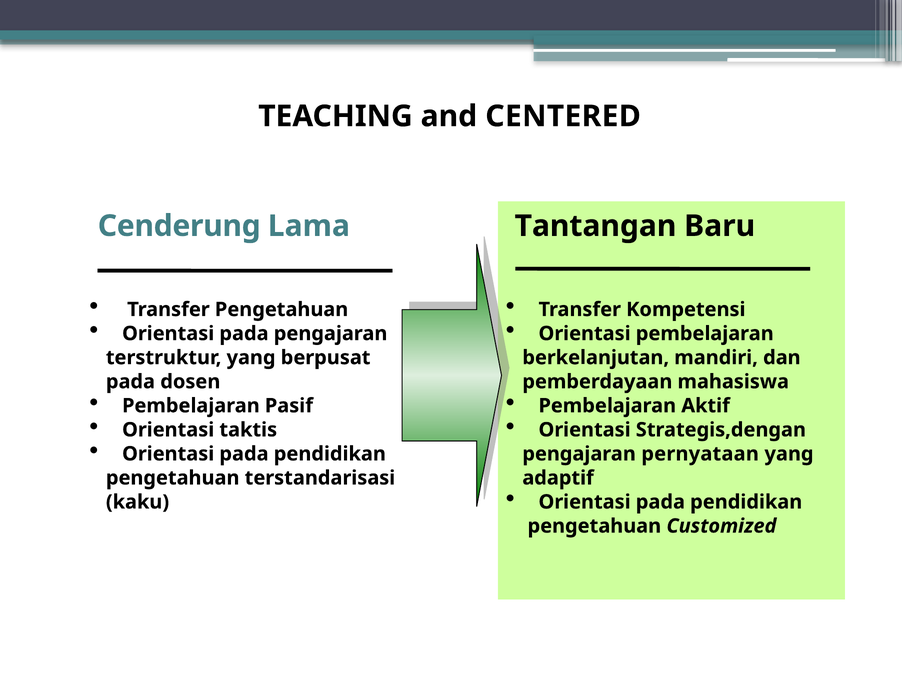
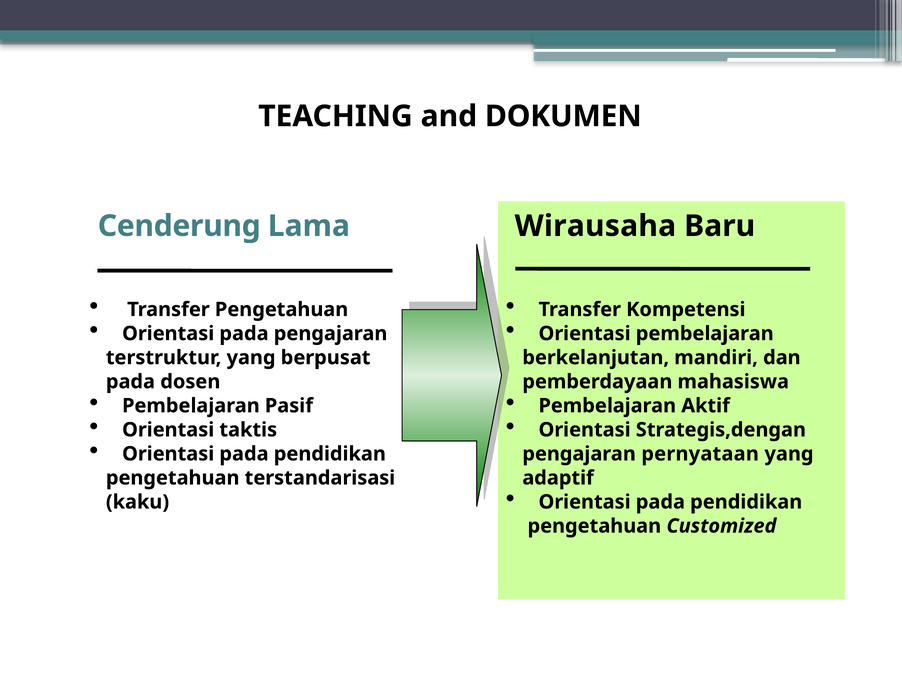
CENTERED: CENTERED -> DOKUMEN (563, 116)
Tantangan: Tantangan -> Wirausaha (595, 226)
